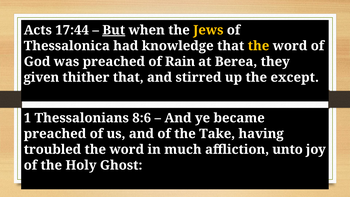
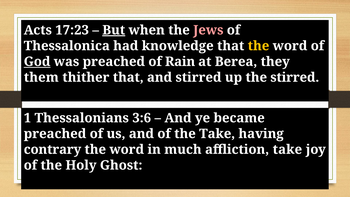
17:44: 17:44 -> 17:23 (72, 30)
Jews colour: yellow -> pink (208, 30)
God underline: none -> present (37, 62)
given: given -> them (41, 77)
the except: except -> stirred (295, 77)
8:6: 8:6 -> 3:6 (142, 118)
troubled: troubled -> contrary (52, 149)
affliction unto: unto -> take (287, 149)
